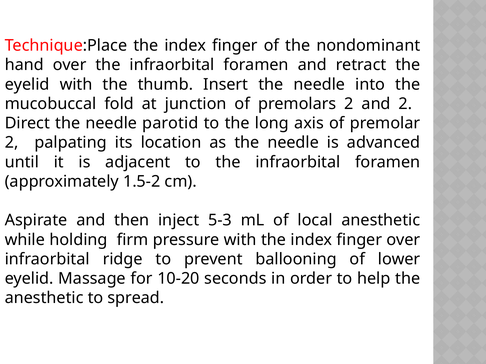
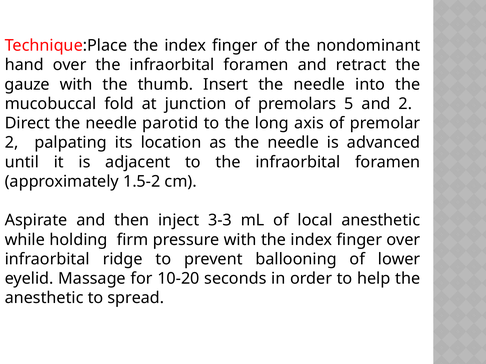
eyelid: eyelid -> gauze (27, 85)
premolars 2: 2 -> 5 (349, 104)
5-3: 5-3 -> 3-3 (220, 221)
